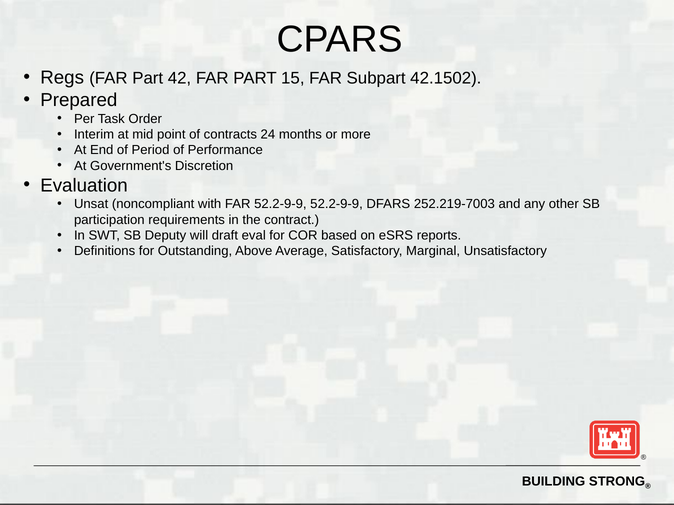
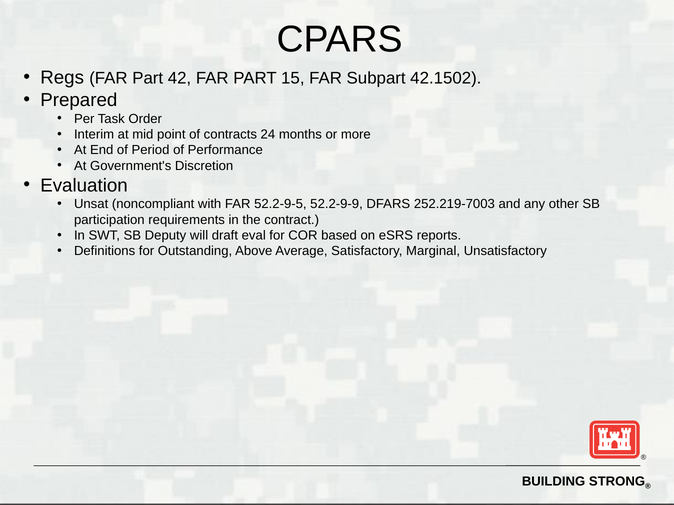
FAR 52.2-9-9: 52.2-9-9 -> 52.2-9-5 (280, 204)
